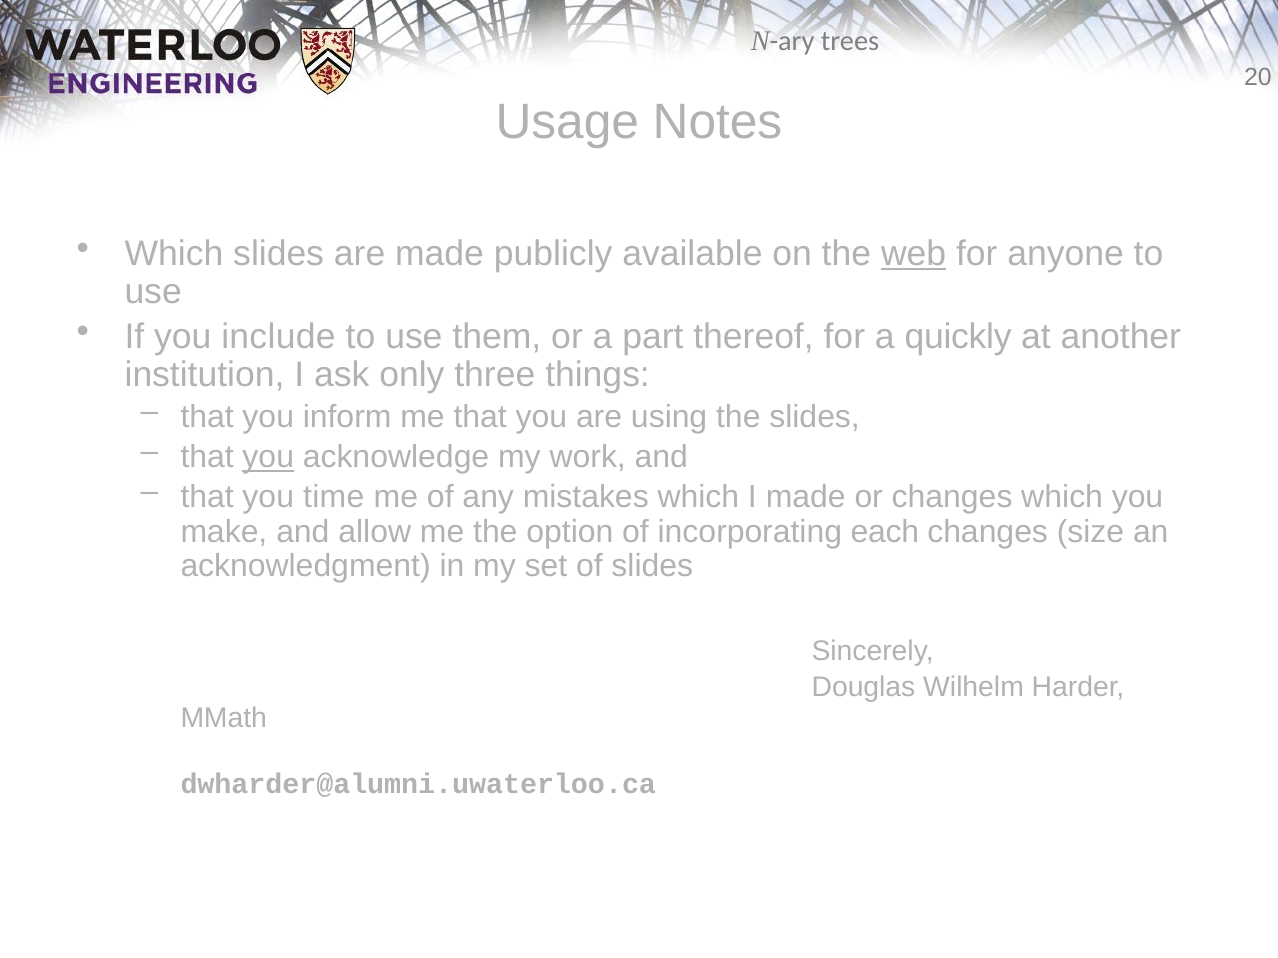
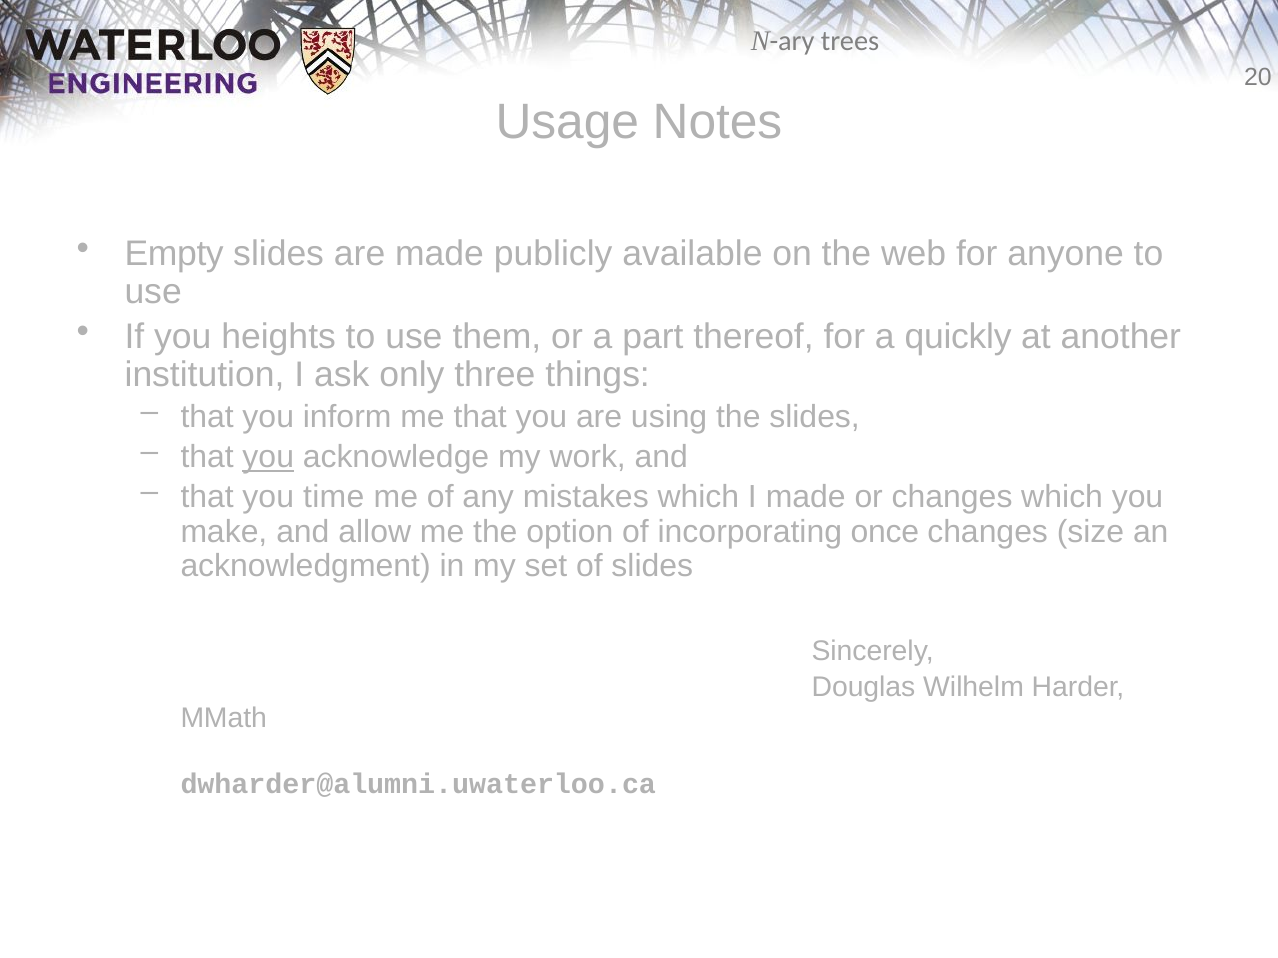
Which: Which -> Empty (174, 254)
web underline: present -> none (914, 254)
include: include -> heights (279, 337)
each: each -> once (885, 532)
